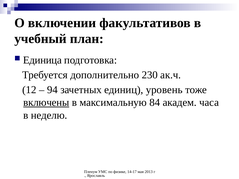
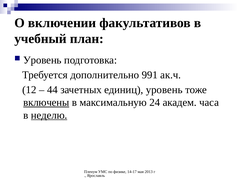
Единица: Единица -> Уровень (42, 60)
230: 230 -> 991 (150, 75)
94: 94 -> 44 (52, 90)
84: 84 -> 24 (155, 103)
неделю underline: none -> present (49, 115)
